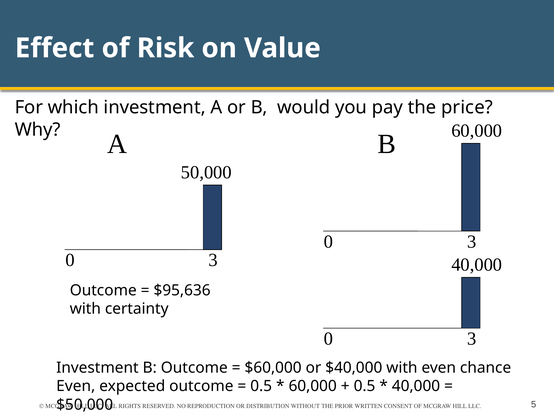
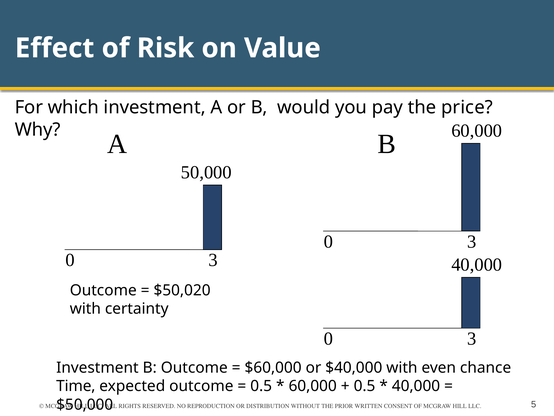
$95,636: $95,636 -> $50,020 (182, 290)
Even: Even -> Time (76, 386)
